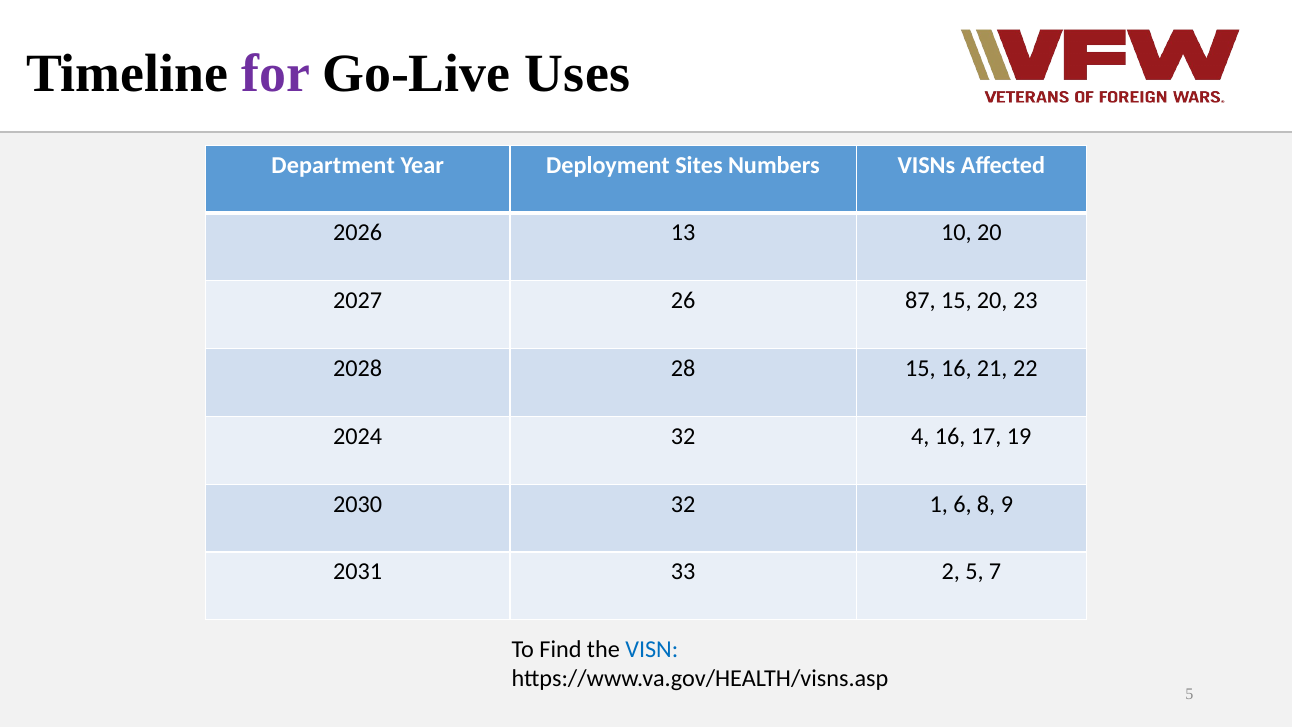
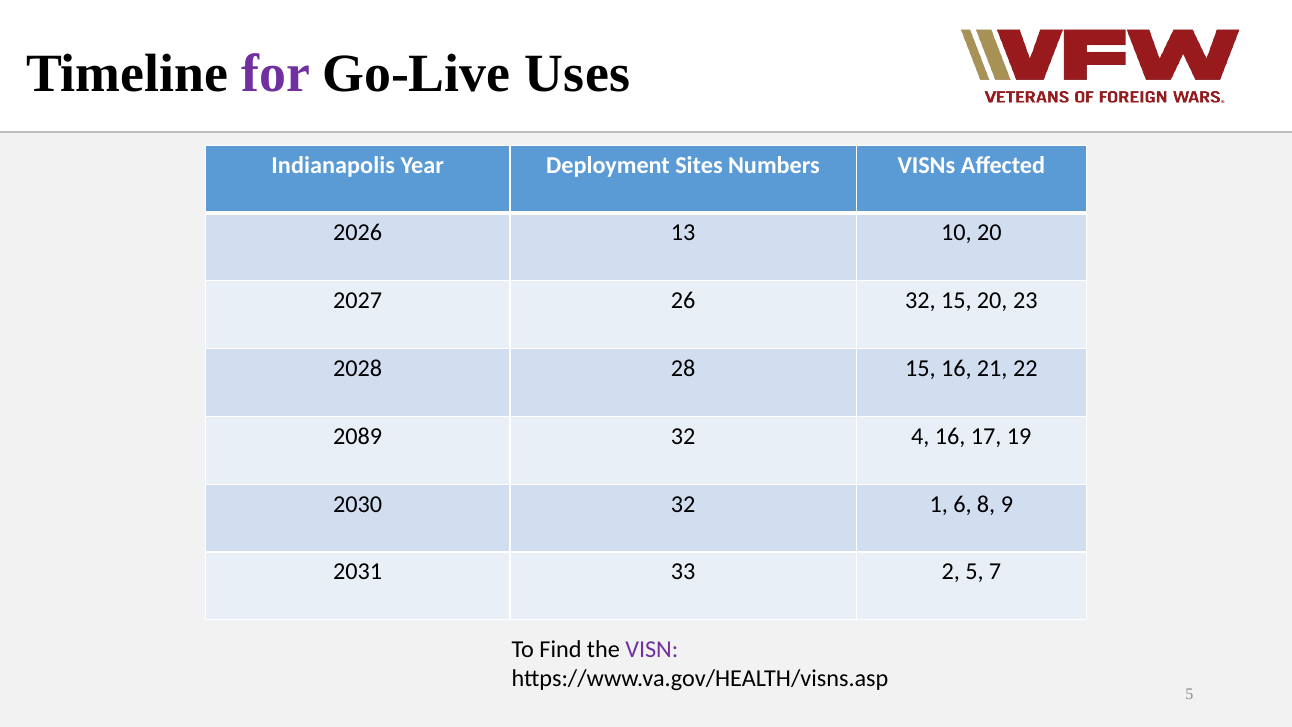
Department: Department -> Indianapolis (333, 165)
26 87: 87 -> 32 (920, 301)
2024: 2024 -> 2089 (358, 436)
VISN colour: blue -> purple (652, 650)
